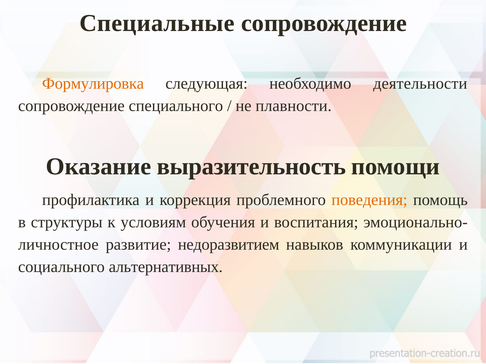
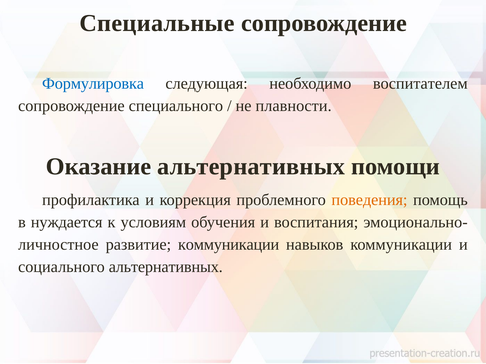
Формулировка colour: orange -> blue (93, 84)
деятельности: деятельности -> воспитателем (420, 84)
Оказание выразительность: выразительность -> альтернативных (251, 167)
структуры: структуры -> нуждается (67, 222)
развитие недоразвитием: недоразвитием -> коммуникации (229, 245)
